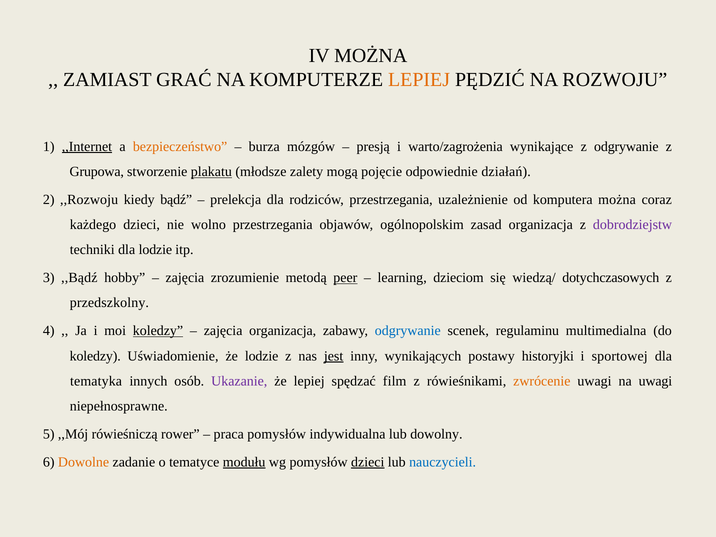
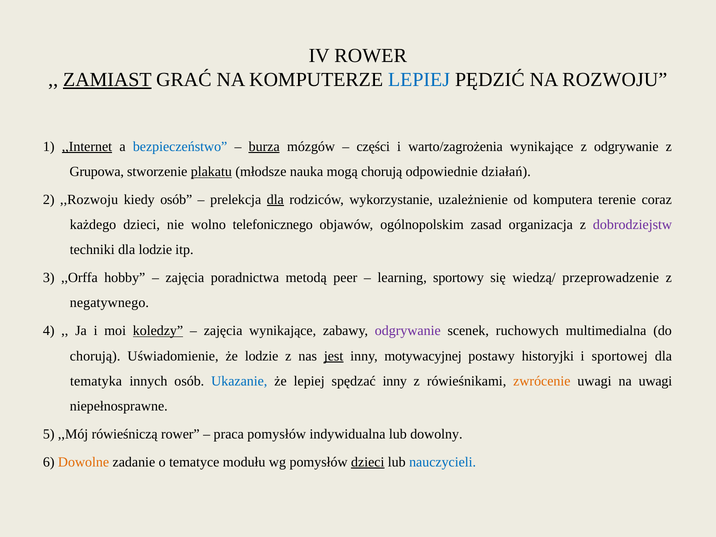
IV MOŻNA: MOŻNA -> ROWER (371, 56)
ZAMIAST underline: none -> present (107, 80)
LEPIEJ colour: orange -> blue (419, 80)
bezpieczeństwo colour: orange -> blue (180, 147)
burza underline: none -> present (264, 147)
presją: presją -> części (373, 147)
zalety: zalety -> nauka (307, 172)
mogą pojęcie: pojęcie -> chorują (382, 172)
kiedy bądź: bądź -> osób (176, 200)
dla underline: none -> present (275, 200)
rodziców przestrzegania: przestrzegania -> wykorzystanie (391, 200)
komputera można: można -> terenie (617, 200)
wolno przestrzegania: przestrzegania -> telefonicznego (273, 225)
,,Bądź: ,,Bądź -> ,,Orffa (79, 278)
zrozumienie: zrozumienie -> poradnictwa (245, 278)
peer underline: present -> none (345, 278)
dzieciom: dzieciom -> sportowy (459, 278)
dotychczasowych: dotychczasowych -> przeprowadzenie (611, 278)
przedszkolny: przedszkolny -> negatywnego (109, 303)
zajęcia organizacja: organizacja -> wynikające (283, 331)
odgrywanie colour: blue -> purple (408, 331)
regulaminu: regulaminu -> ruchowych (527, 331)
koledzy: koledzy -> chorują (95, 356)
wynikających: wynikających -> motywacyjnej (423, 356)
Ukazanie colour: purple -> blue (239, 381)
spędzać film: film -> inny (395, 381)
modułu underline: present -> none (244, 462)
